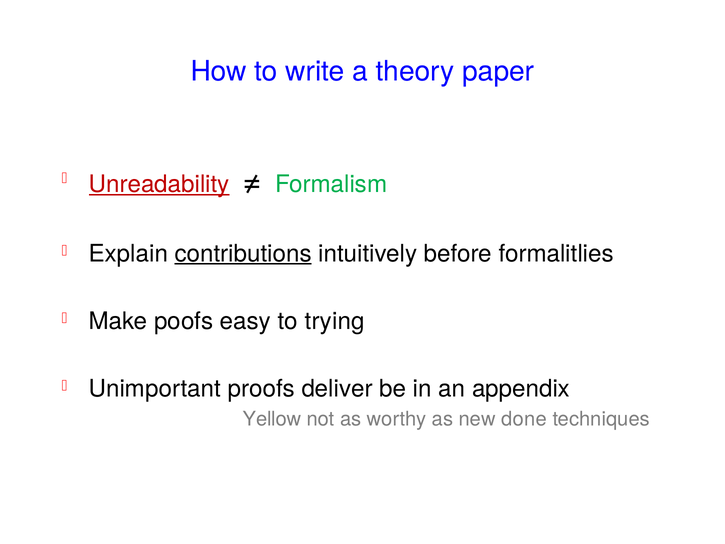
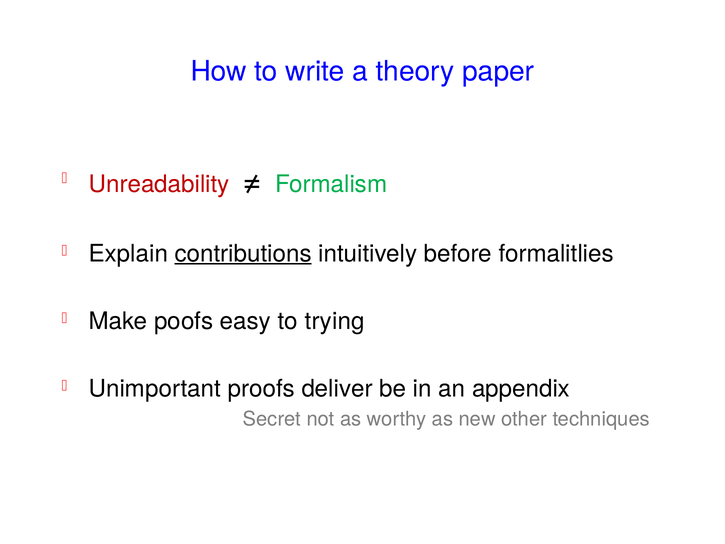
Unreadability underline: present -> none (159, 184)
Yellow: Yellow -> Secret (272, 419)
done: done -> other (524, 419)
